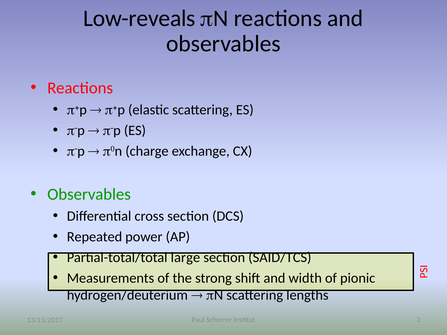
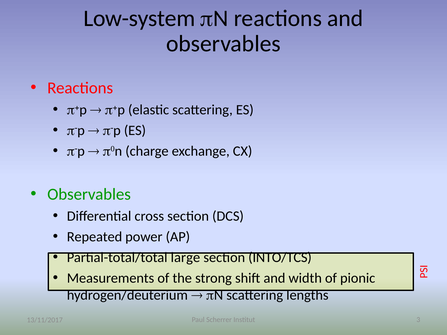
Low-reveals: Low-reveals -> Low-system (139, 18)
SAID/TCS: SAID/TCS -> INTO/TCS (280, 258)
